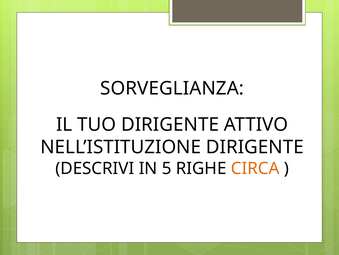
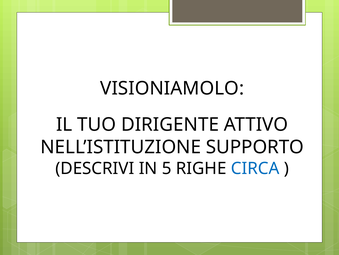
SORVEGLIANZA: SORVEGLIANZA -> VISIONIAMOLO (172, 88)
NELL’ISTITUZIONE DIRIGENTE: DIRIGENTE -> SUPPORTO (255, 147)
CIRCA colour: orange -> blue (255, 168)
